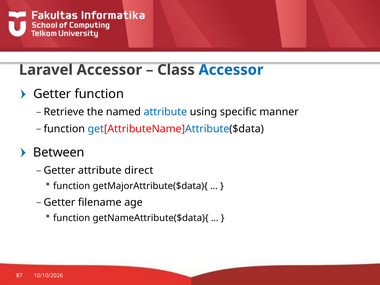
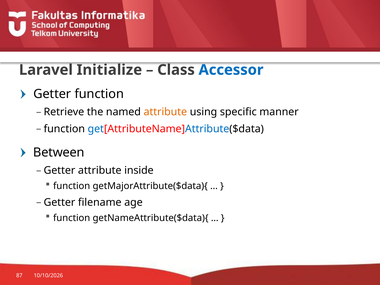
Laravel Accessor: Accessor -> Initialize (109, 70)
attribute colour: blue -> orange (165, 112)
direct: direct -> inside (139, 170)
